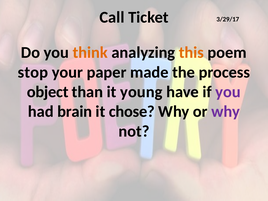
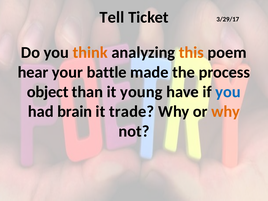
Call: Call -> Tell (112, 17)
stop: stop -> hear (33, 72)
paper: paper -> battle (107, 72)
you colour: purple -> blue (228, 92)
chose: chose -> trade (132, 112)
why colour: purple -> orange (226, 112)
